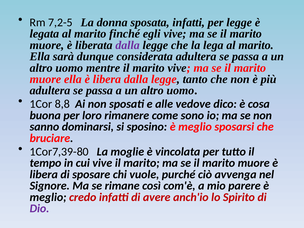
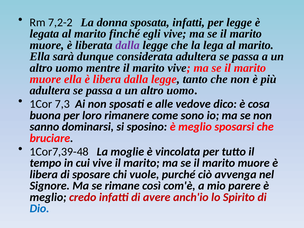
7,2-5: 7,2-5 -> 7,2-2 (60, 22)
8,8: 8,8 -> 7,3 (62, 104)
1Cor7,39-80: 1Cor7,39-80 -> 1Cor7,39-48 (59, 152)
Dio colour: purple -> blue (39, 208)
